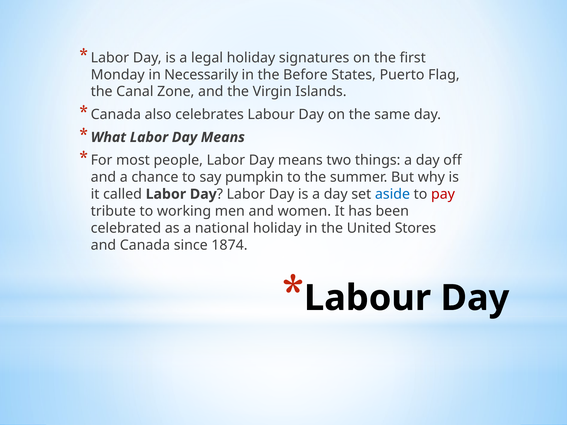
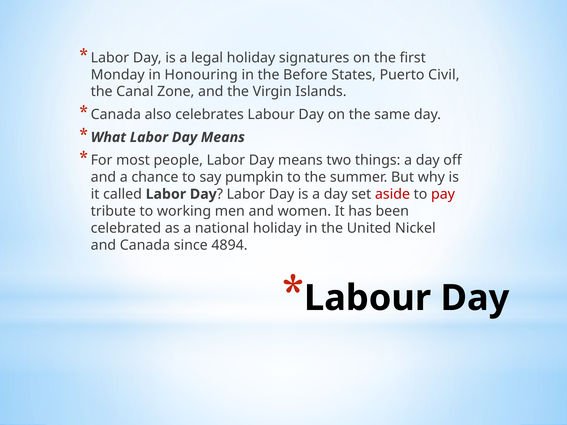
Necessarily: Necessarily -> Honouring (201, 75)
Flag: Flag -> Civil (444, 75)
aside colour: blue -> red (392, 194)
Stores: Stores -> Nickel (415, 228)
1874: 1874 -> 4894 (229, 245)
